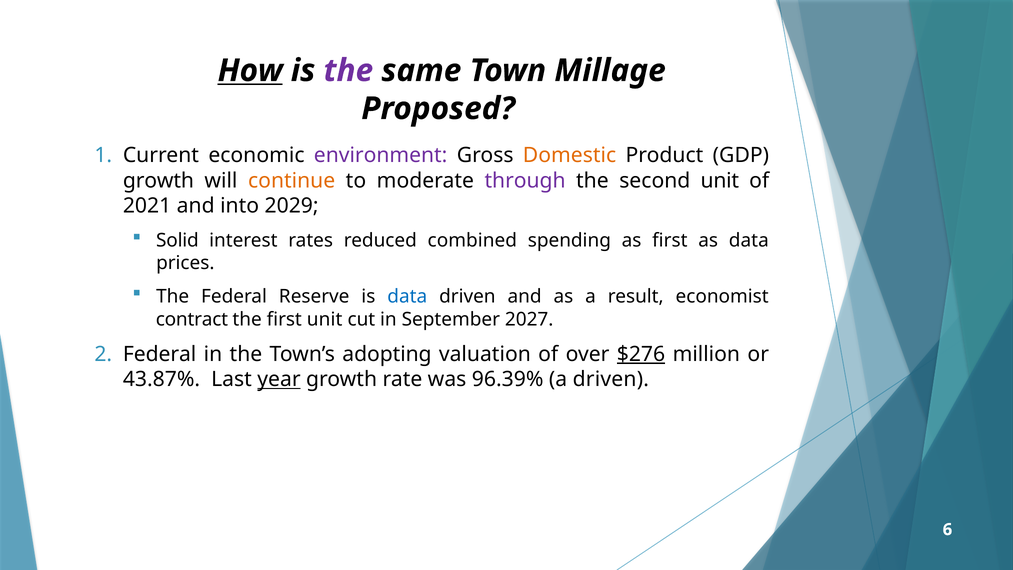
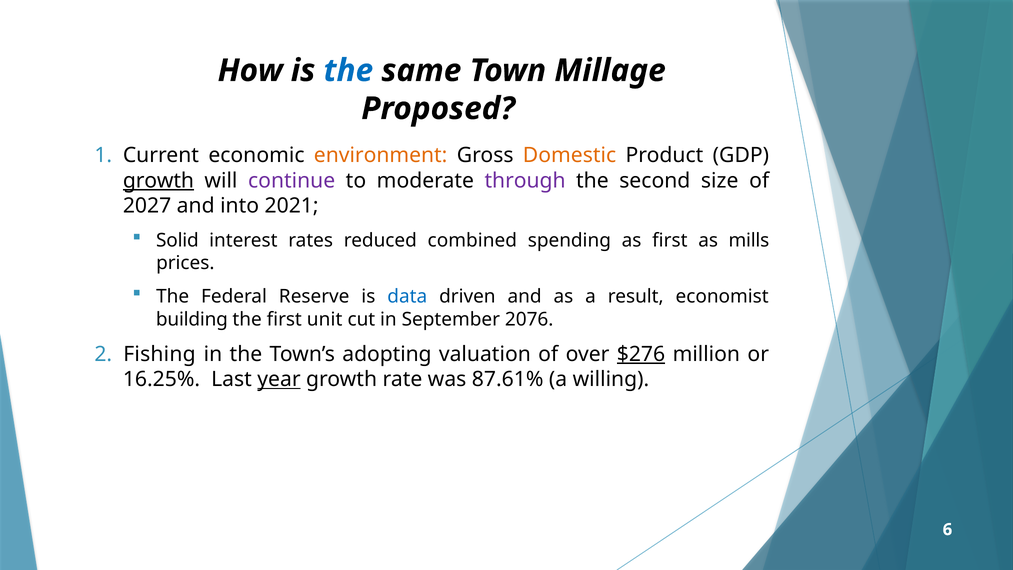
How underline: present -> none (250, 71)
the colour: purple -> blue (348, 71)
environment colour: purple -> orange (381, 155)
growth underline: none -> present (158, 181)
continue colour: orange -> purple (292, 181)
second unit: unit -> size (720, 181)
2021: 2021 -> 2027 (147, 206)
2029: 2029 -> 2021 (292, 206)
as data: data -> mills (749, 240)
contract: contract -> building (192, 319)
2027: 2027 -> 2076 (529, 319)
Federal: Federal -> Fishing (159, 354)
43.87%: 43.87% -> 16.25% (162, 379)
96.39%: 96.39% -> 87.61% (508, 379)
a driven: driven -> willing (611, 379)
